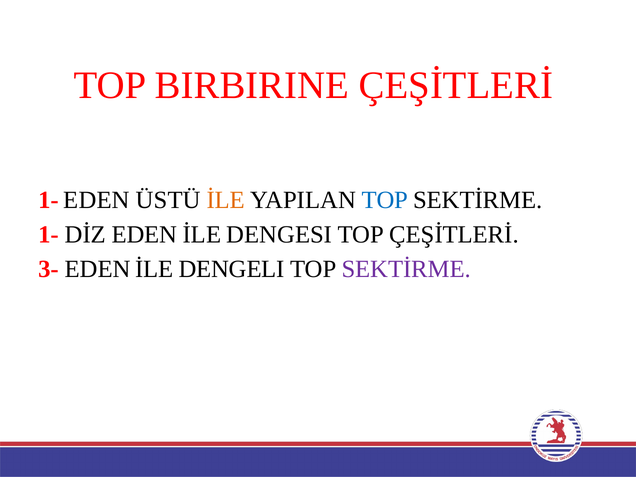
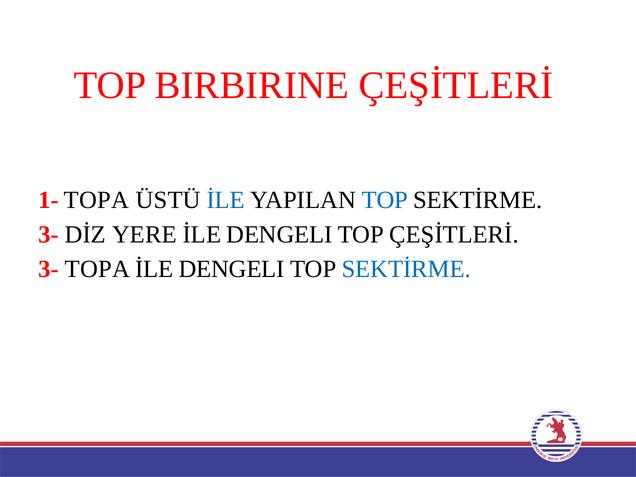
1- EDEN: EDEN -> TOPA (97, 200)
İLE colour: orange -> blue (226, 200)
1-: 1- -> 3- (48, 235)
DİZ EDEN: EDEN -> YERE (144, 235)
DENGESI: DENGESI -> DENGELI (279, 235)
3- EDEN: EDEN -> TOPA (97, 269)
SEKTİRME colour: purple -> blue (406, 269)
